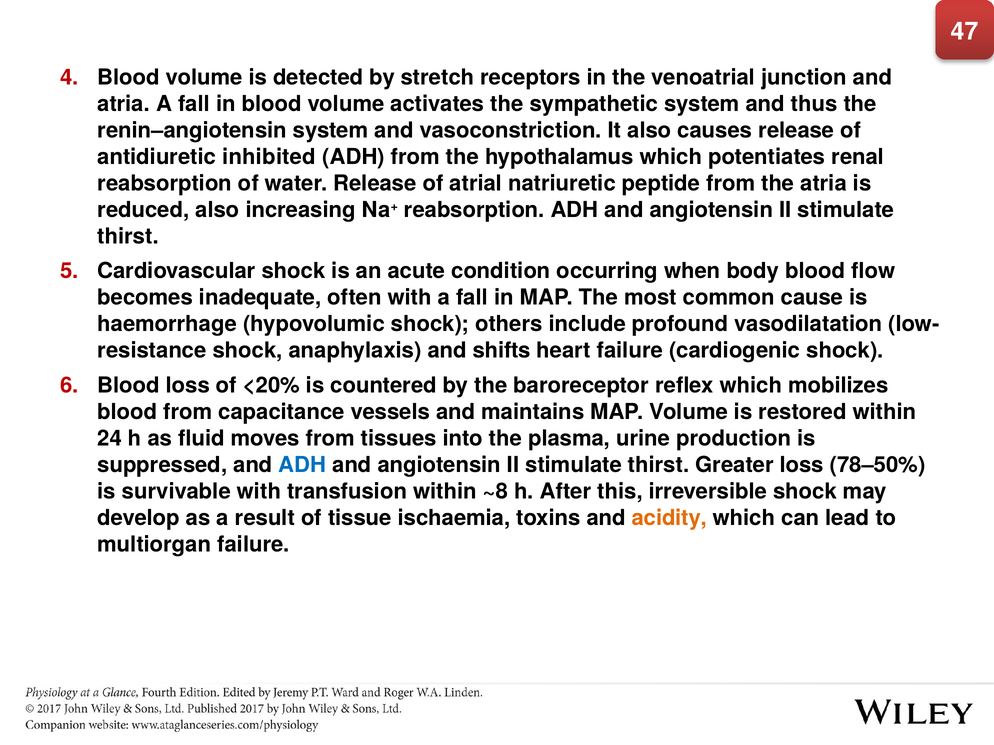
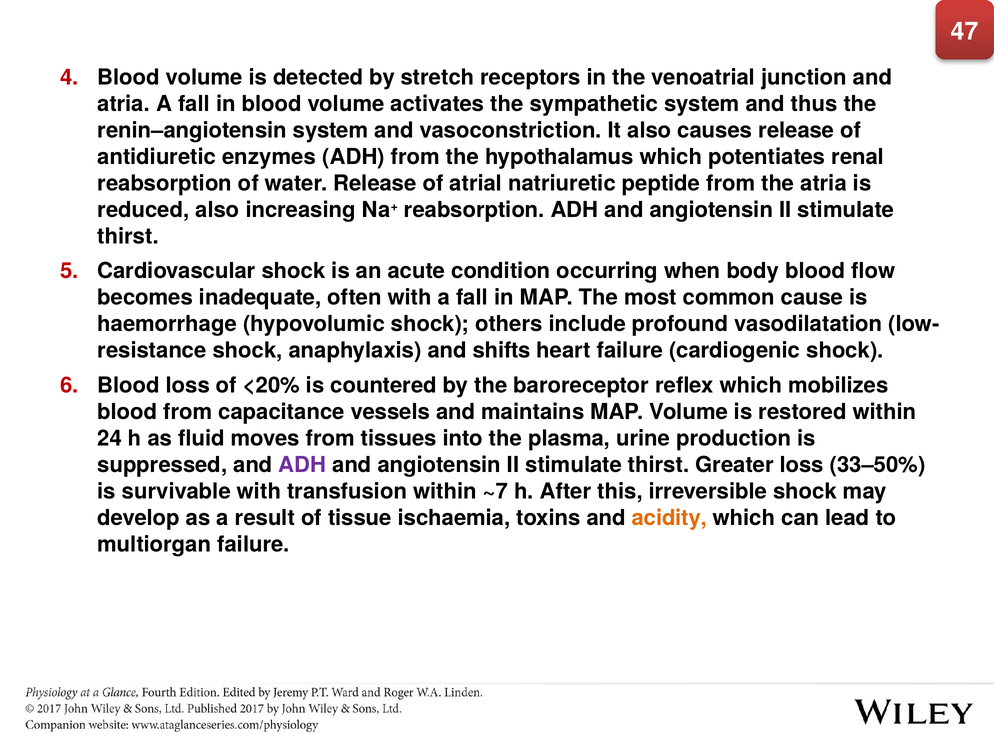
inhibited: inhibited -> enzymes (269, 157)
ADH colour: blue -> purple (302, 465)
78–50%: 78–50% -> 33–50% (878, 465)
~8: ~8 -> ~7 (495, 492)
